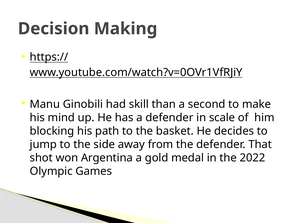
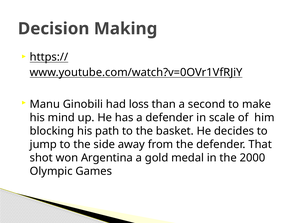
skill: skill -> loss (139, 104)
2022: 2022 -> 2000 (252, 158)
